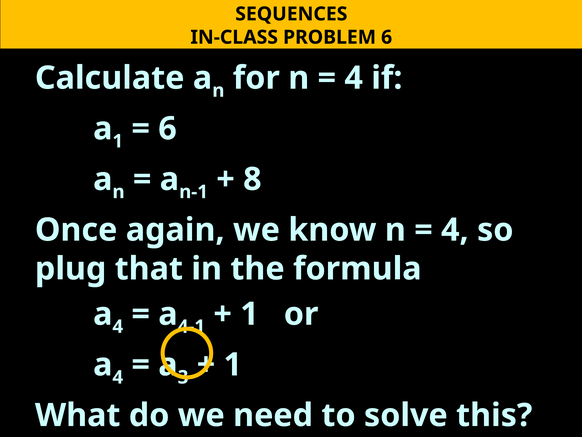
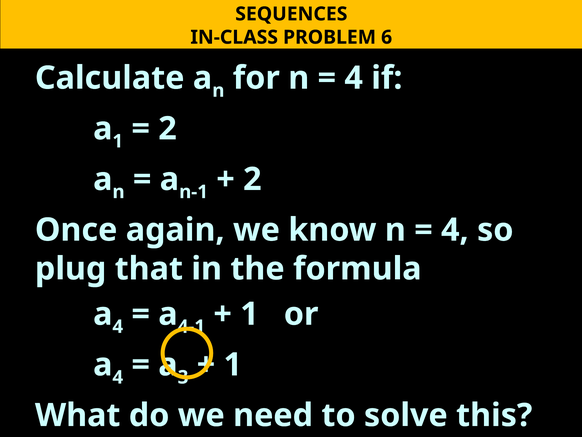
6: 6 -> 2 (168, 129)
8: 8 -> 2 (252, 179)
